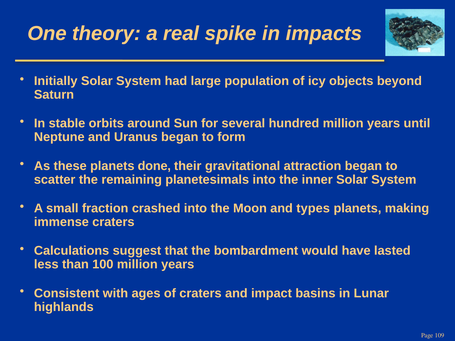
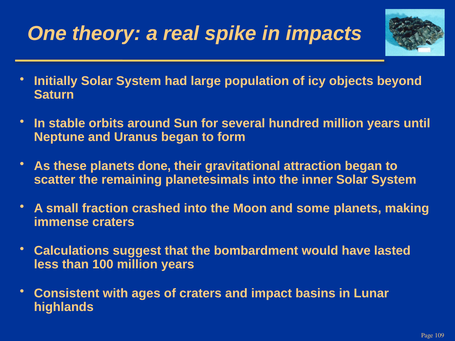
types: types -> some (313, 209)
